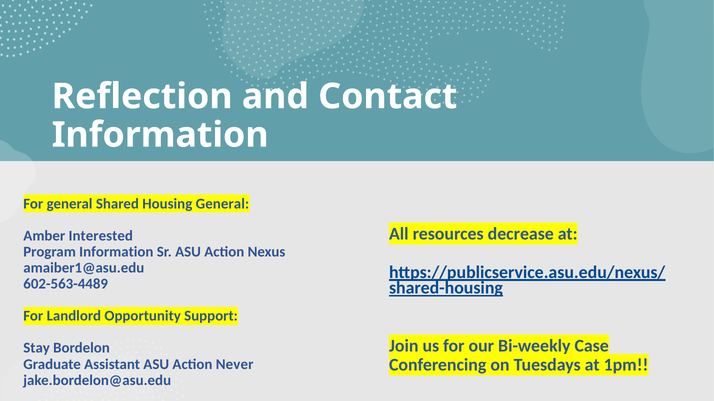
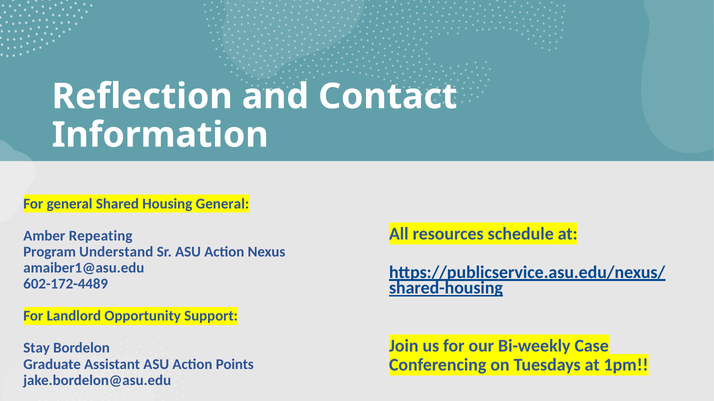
decrease: decrease -> schedule (521, 234)
Interested: Interested -> Repeating (101, 236)
Program Information: Information -> Understand (116, 252)
602-563-4489: 602-563-4489 -> 602-172-4489 (66, 284)
Never: Never -> Points (235, 365)
